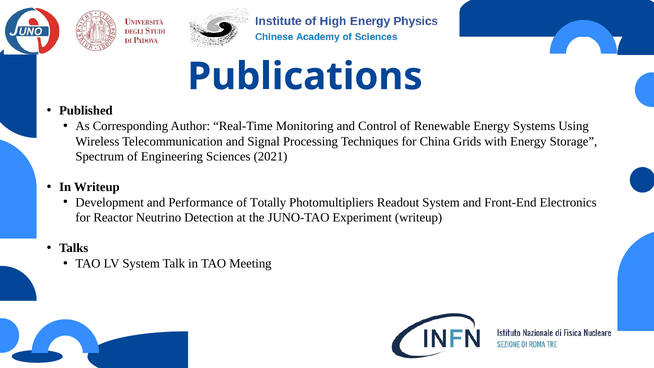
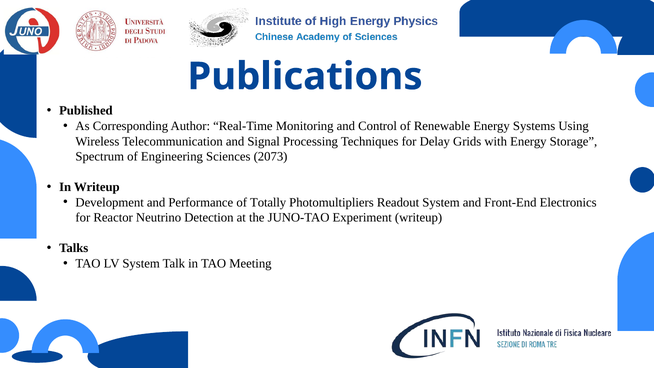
China: China -> Delay (435, 141)
2021: 2021 -> 2073 (271, 157)
